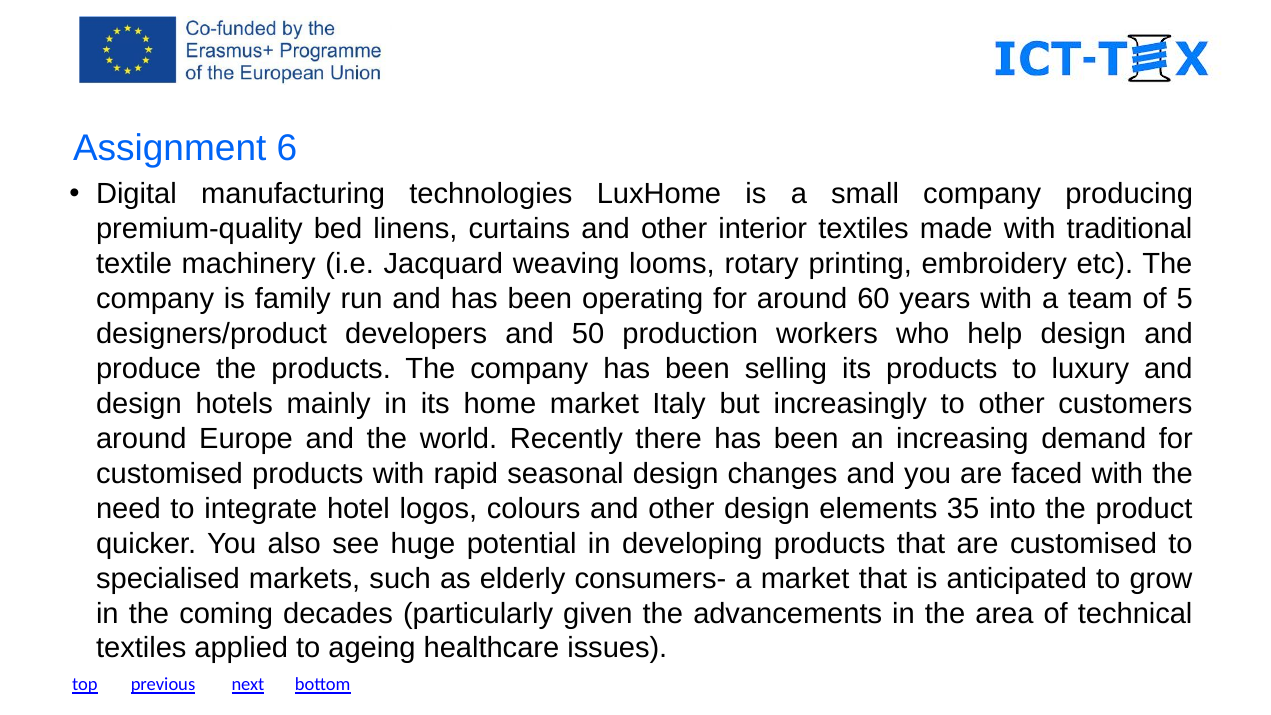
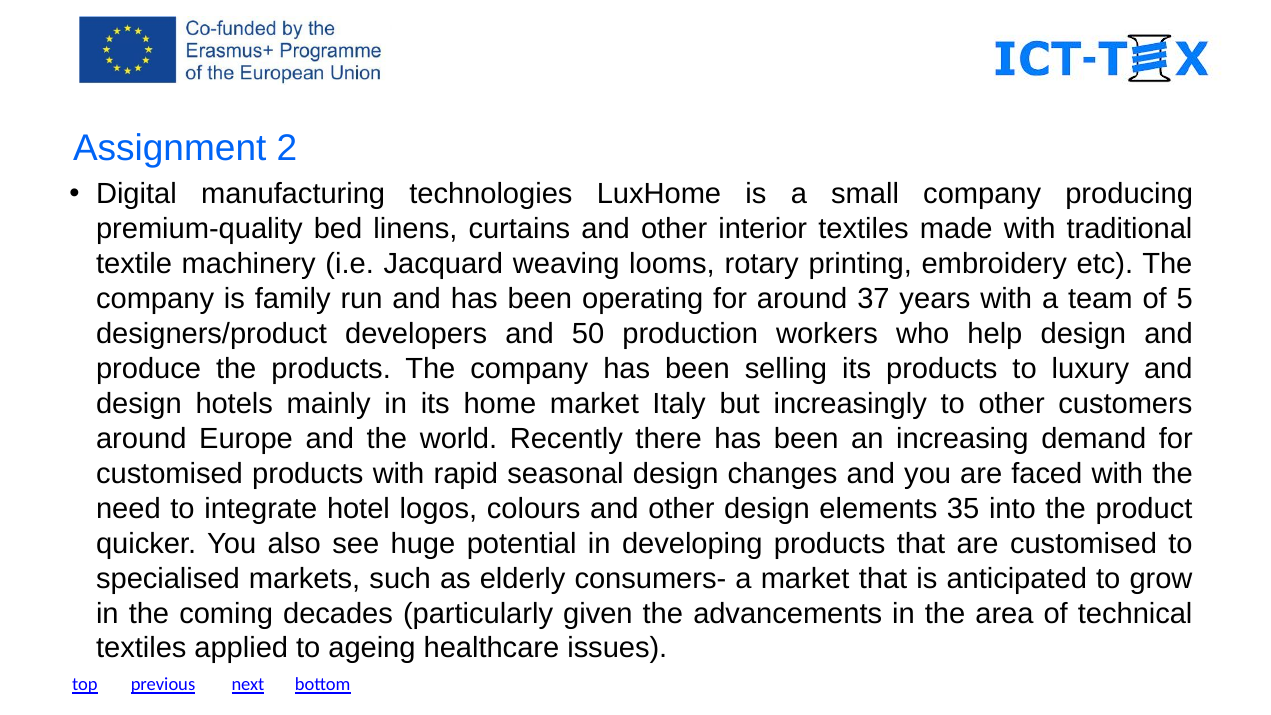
6: 6 -> 2 (287, 148)
60: 60 -> 37 (873, 299)
